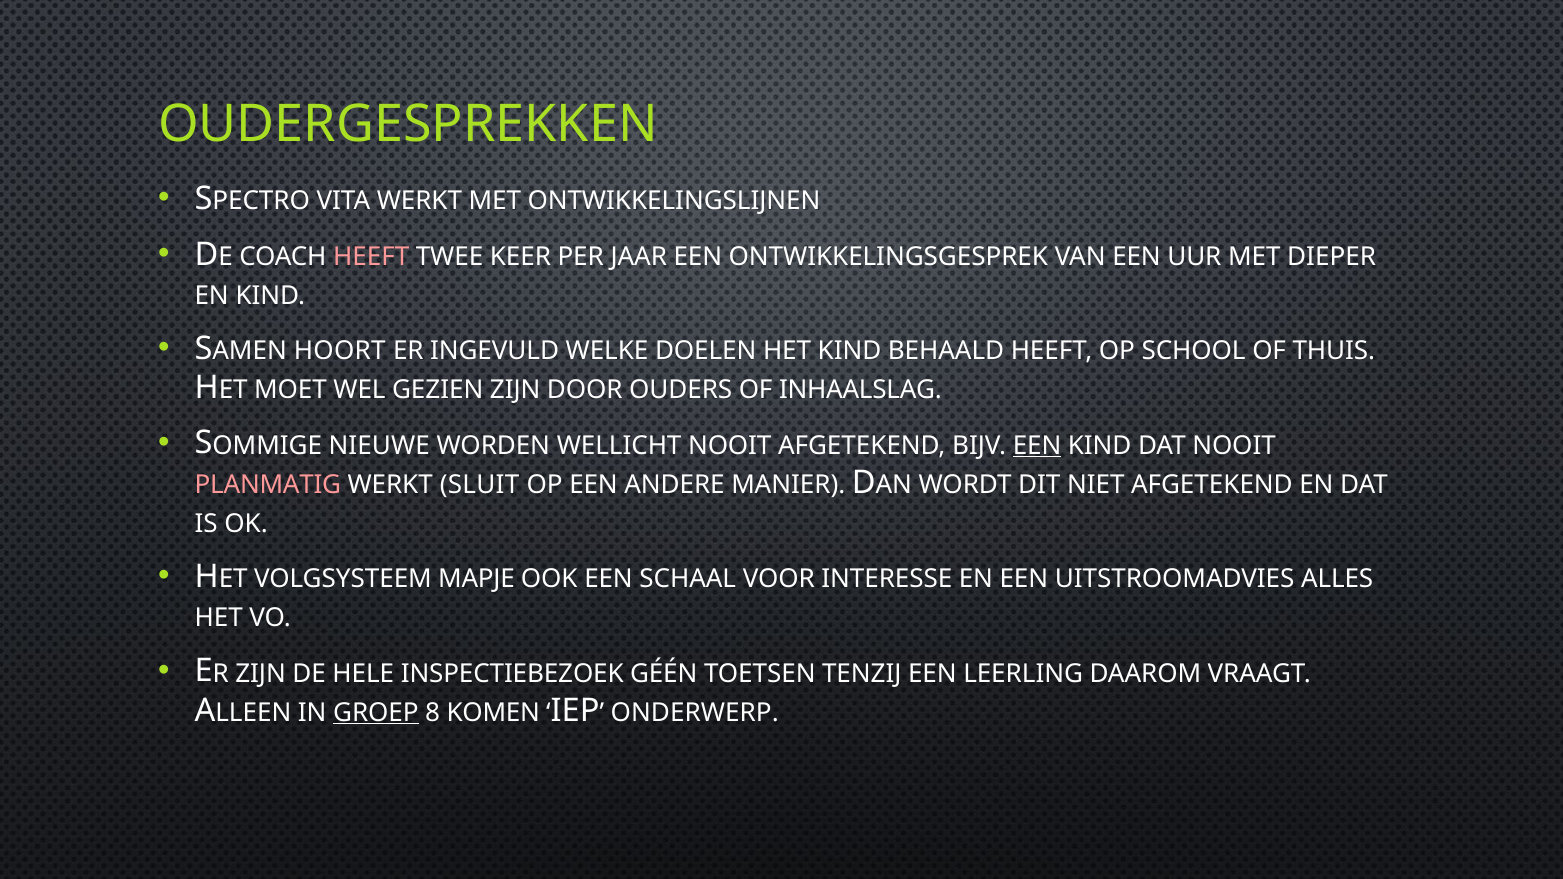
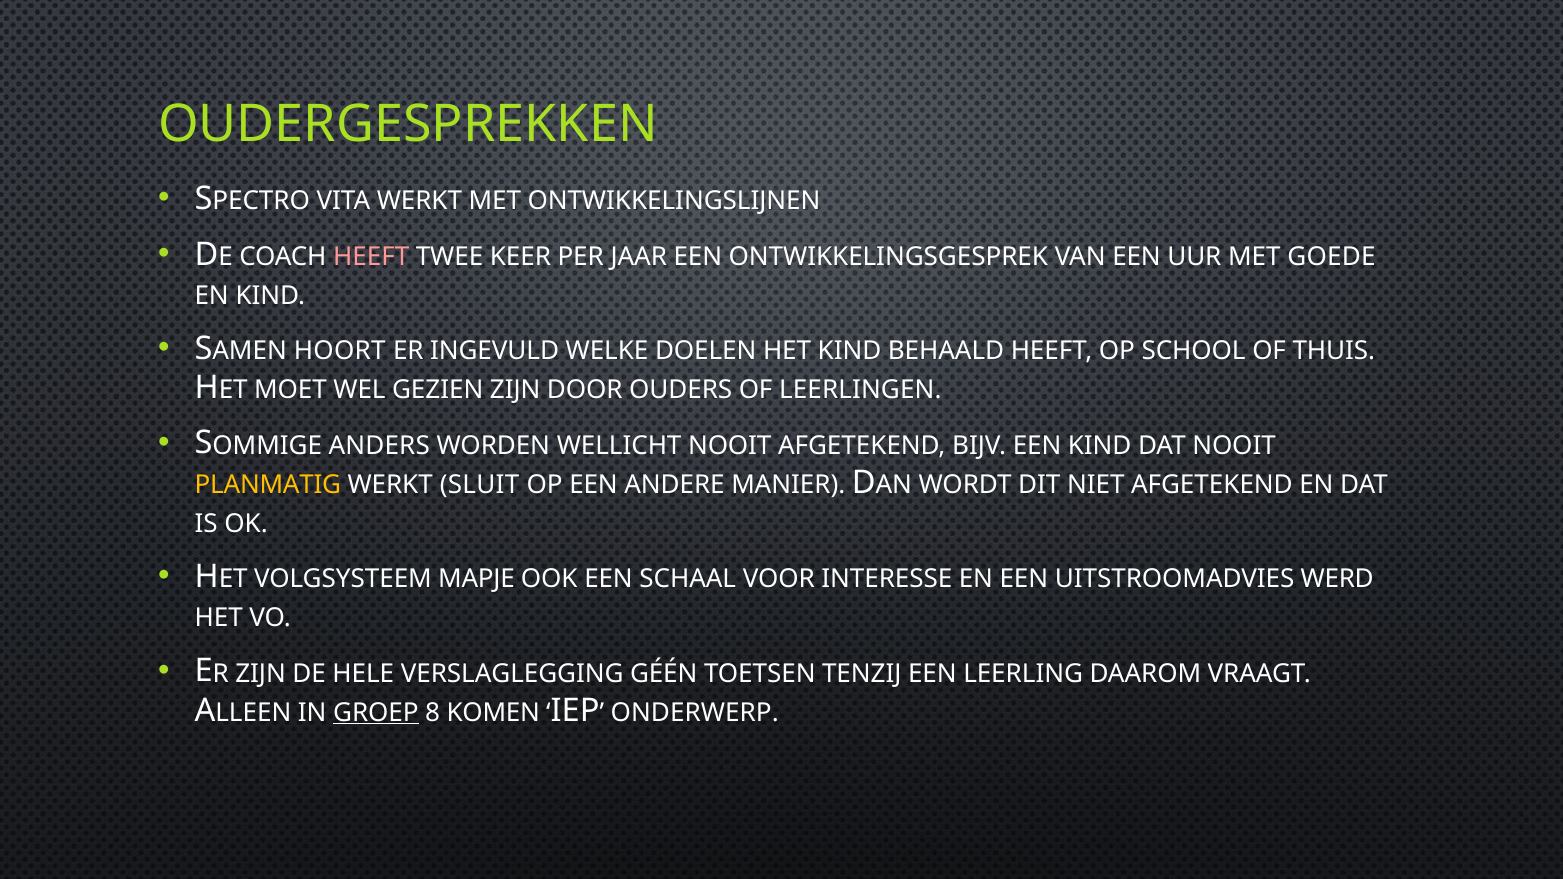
DIEPER: DIEPER -> GOEDE (1331, 257)
INHAALSLAG: INHAALSLAG -> LEERLINGEN (860, 390)
NIEUWE: NIEUWE -> ANDERS (379, 446)
EEN underline: present -> none (1037, 446)
PLANMATIG colour: pink -> yellow (268, 485)
ALLES: ALLES -> WERD (1337, 579)
INSPECTIEBEZOEK: INSPECTIEBEZOEK -> VERSLAGLEGGING (512, 674)
